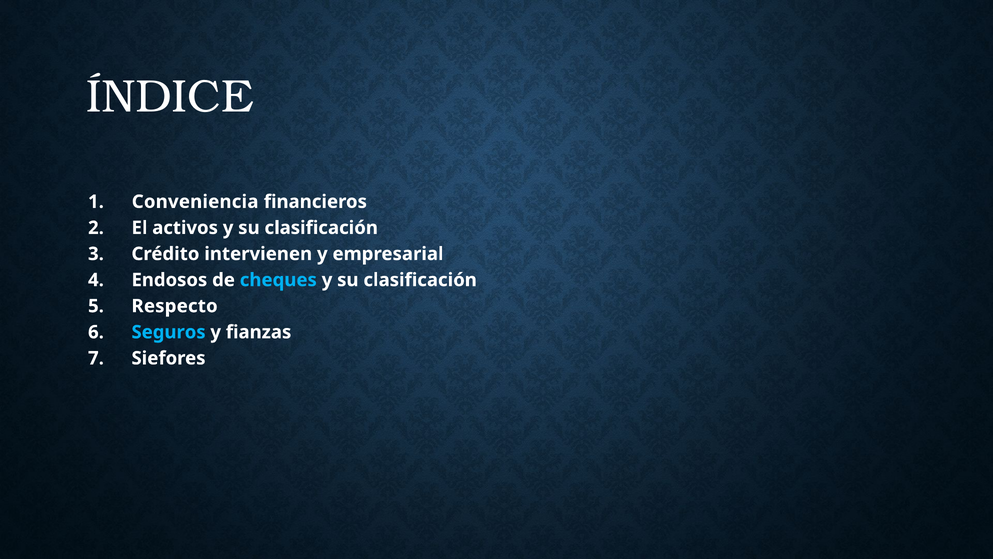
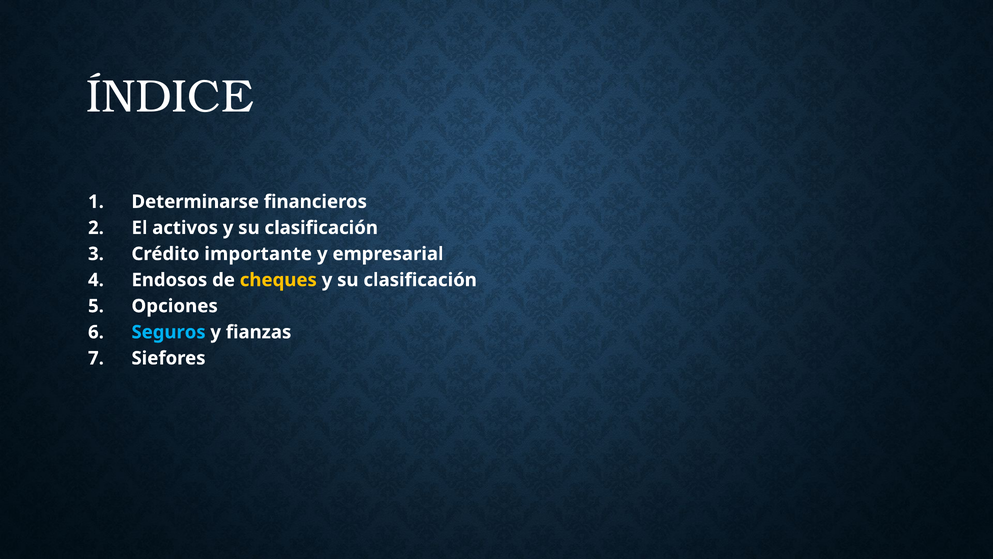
Conveniencia: Conveniencia -> Determinarse (195, 202)
intervienen: intervienen -> importante (258, 254)
cheques colour: light blue -> yellow (278, 280)
Respecto: Respecto -> Opciones (175, 306)
